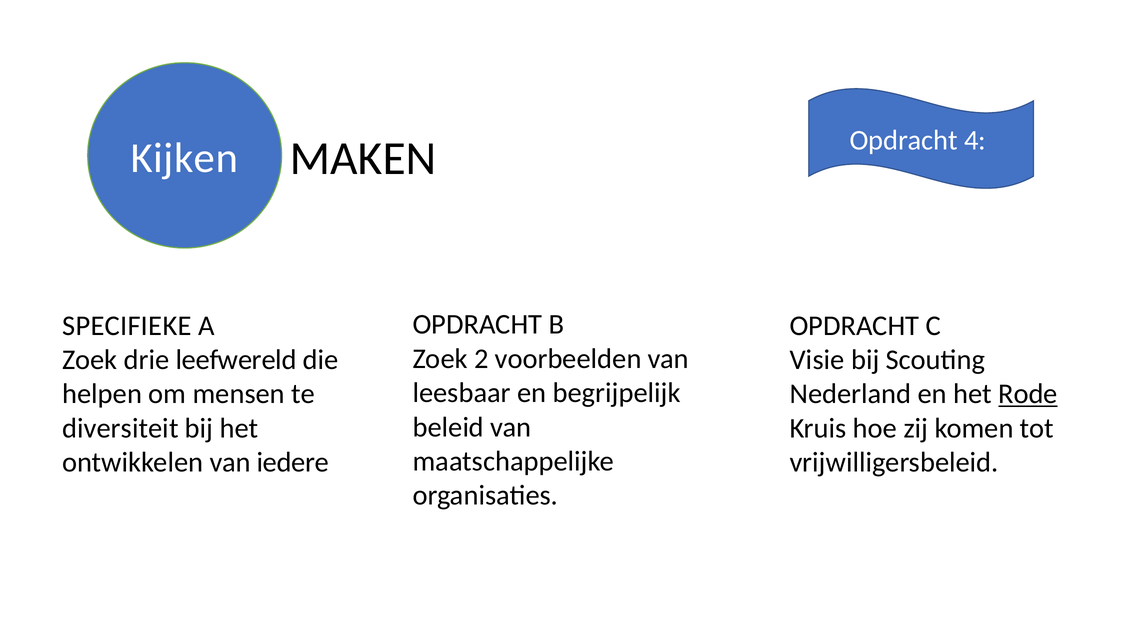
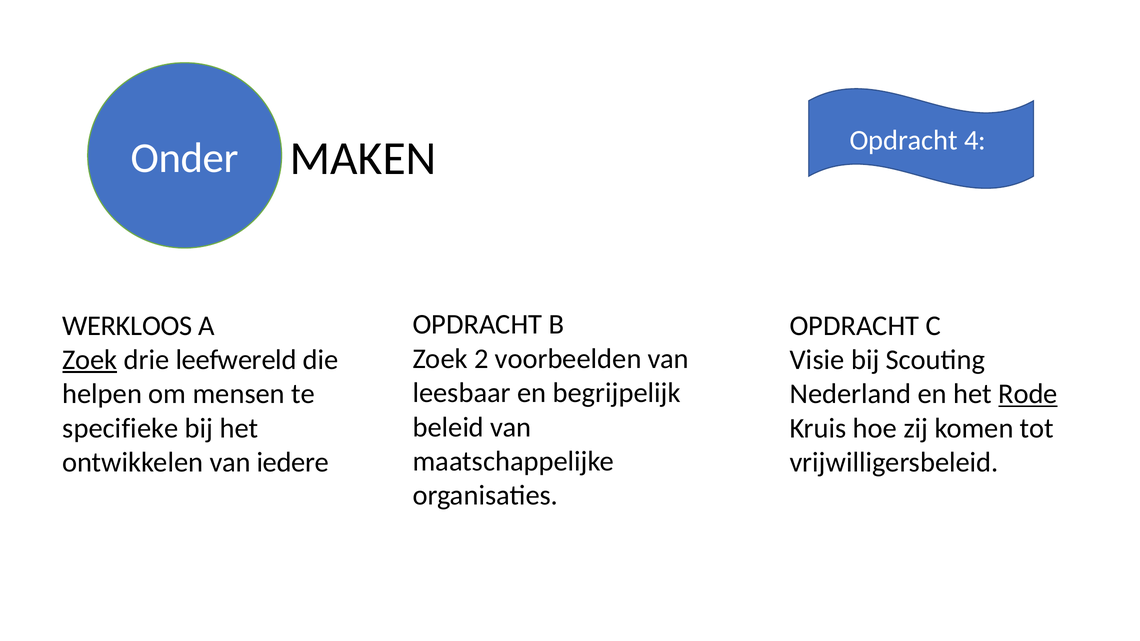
Kijken: Kijken -> Onder (185, 158)
SPECIFIEKE: SPECIFIEKE -> WERKLOOS (127, 326)
Zoek underline: none -> present (90, 360)
diversiteit: diversiteit -> specifieke (120, 428)
